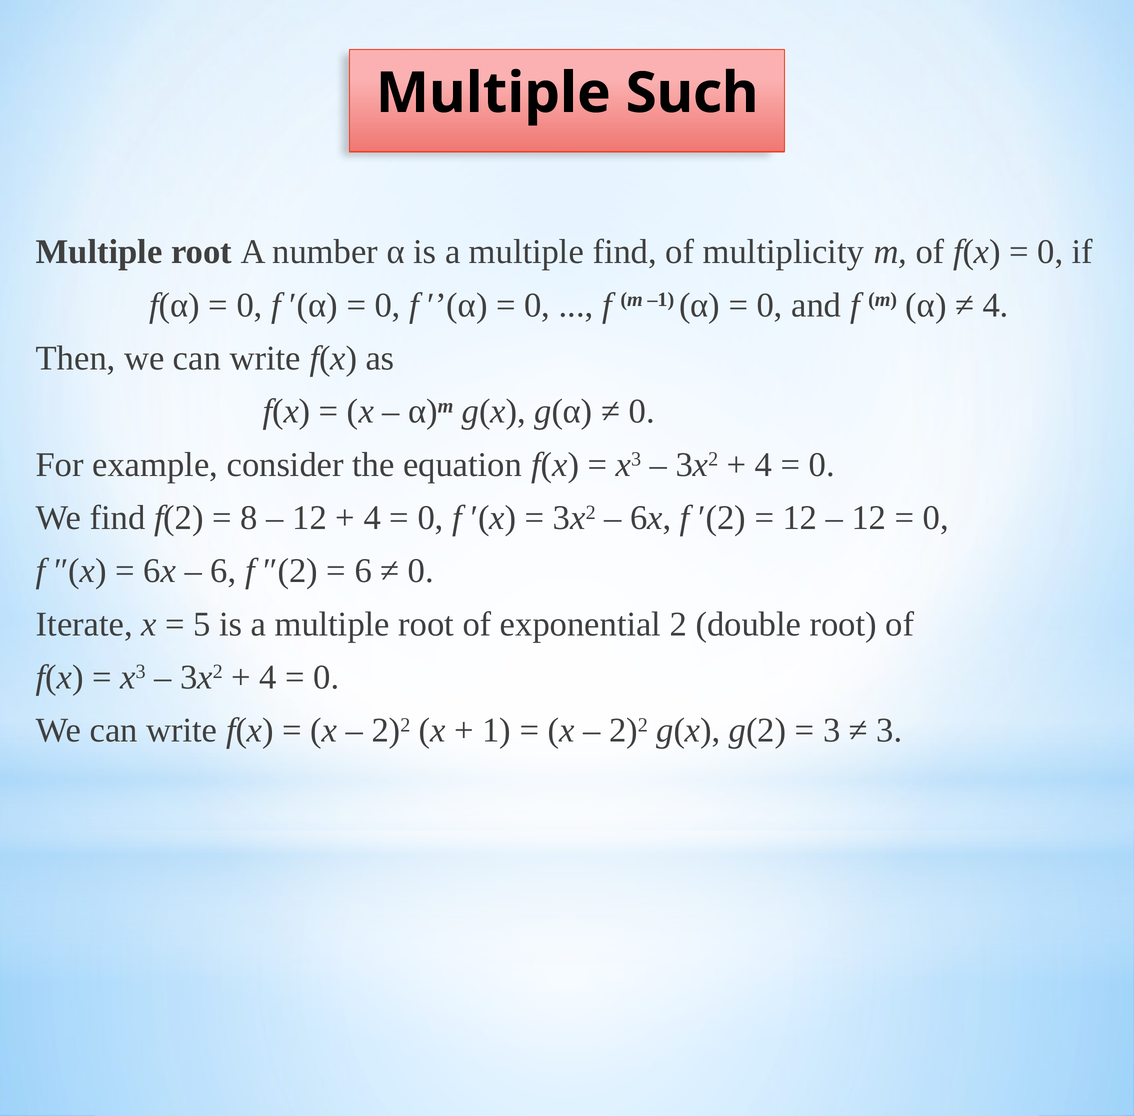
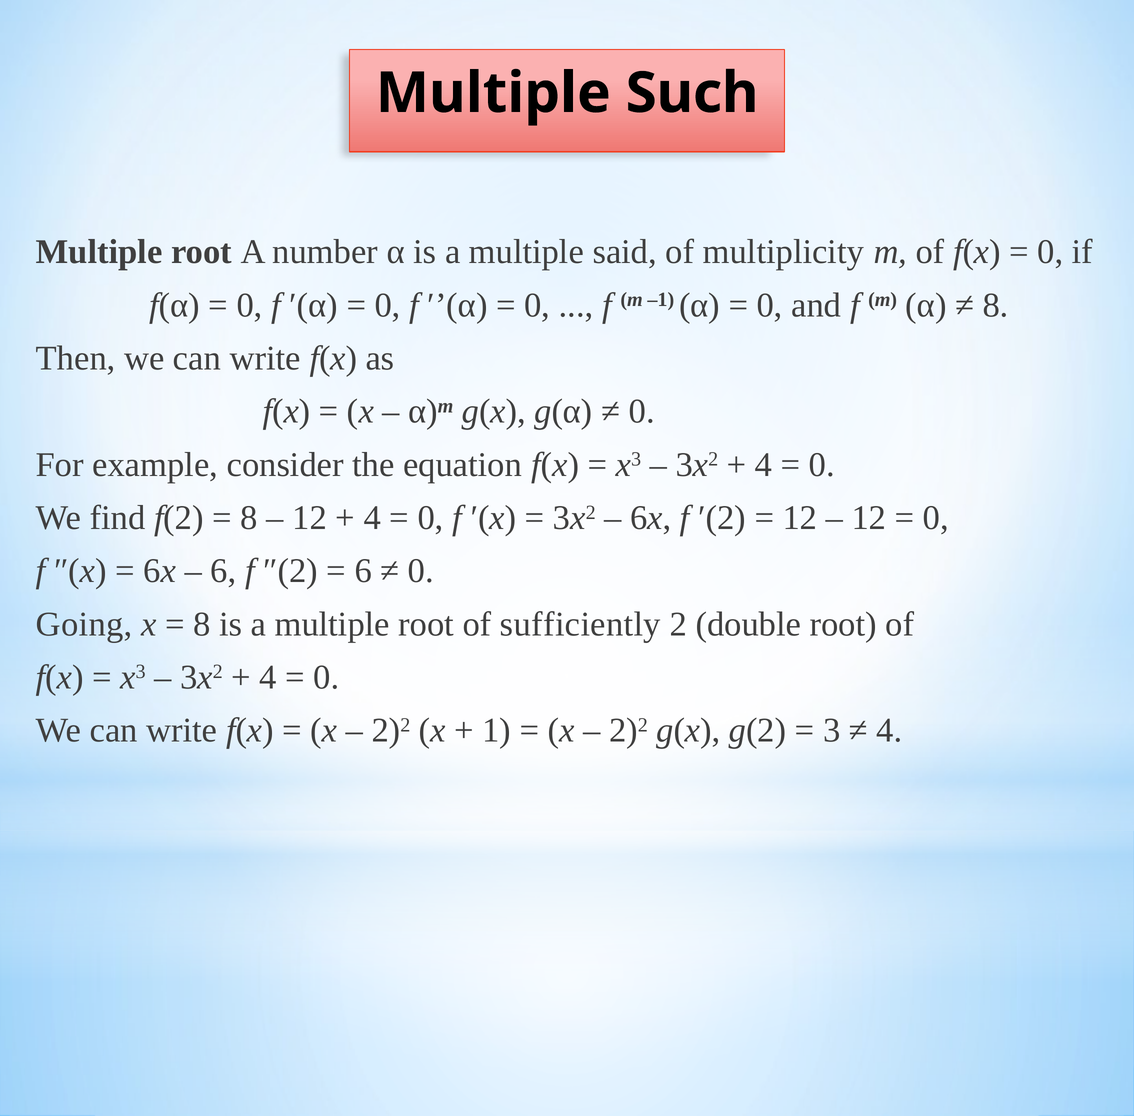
multiple find: find -> said (625, 252)
4: 4 -> 8 (996, 305)
Iterate: Iterate -> Going (84, 624)
5: 5 -> 8 (202, 624)
exponential: exponential -> sufficiently (580, 624)
3: 3 -> 4 (889, 731)
